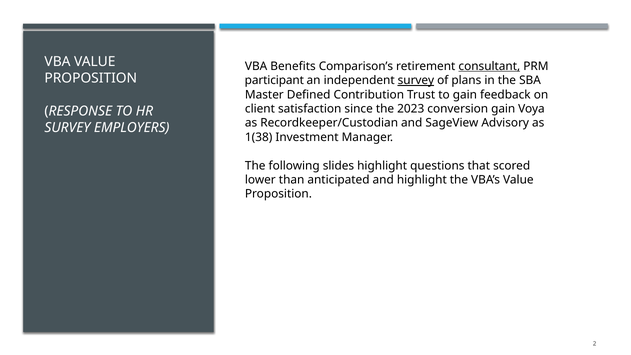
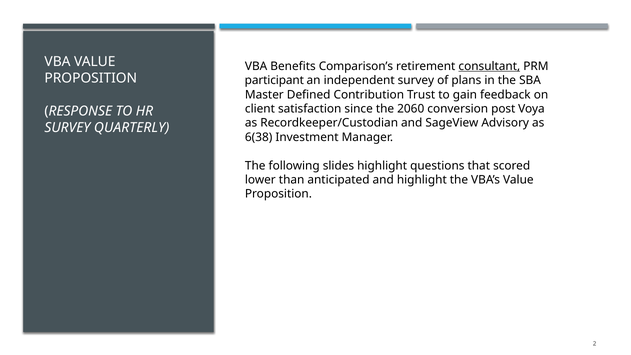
survey underline: present -> none (416, 80)
2023: 2023 -> 2060 (411, 109)
conversion gain: gain -> post (503, 109)
EMPLOYERS: EMPLOYERS -> QUARTERLY (132, 128)
1(38: 1(38 -> 6(38 (259, 137)
